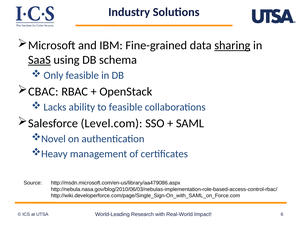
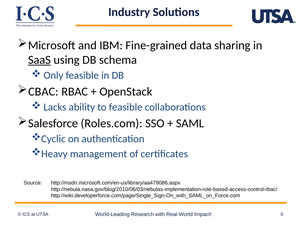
sharing underline: present -> none (232, 45)
Level.com: Level.com -> Roles.com (112, 124)
Novel: Novel -> Cyclic (53, 139)
